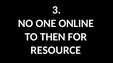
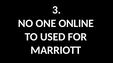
THEN: THEN -> USED (53, 37)
RESOURCE: RESOURCE -> MARRIOTT (56, 51)
